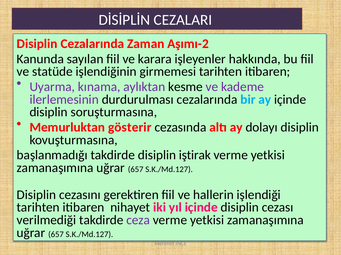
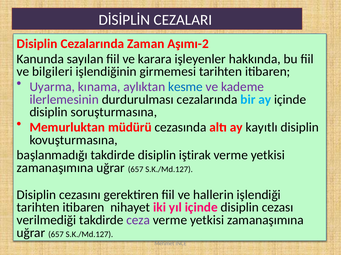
statüde: statüde -> bilgileri (52, 72)
kesme colour: black -> blue (185, 87)
gösterir: gösterir -> müdürü (130, 128)
dolayı: dolayı -> kayıtlı (262, 128)
